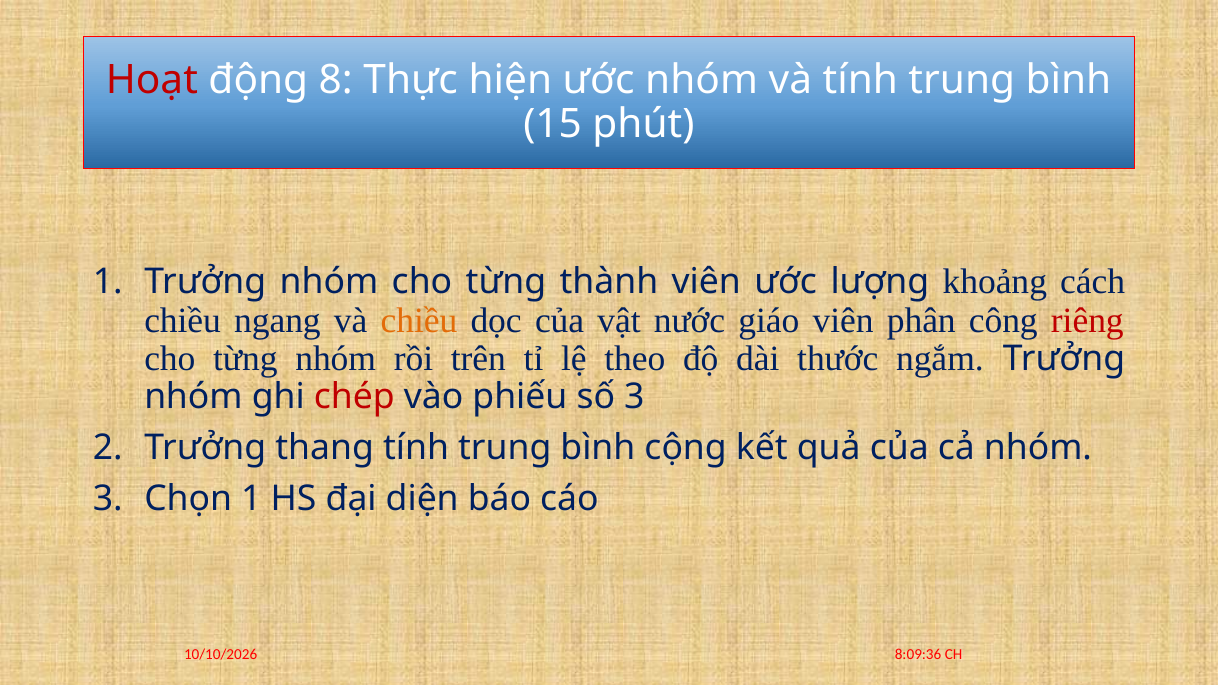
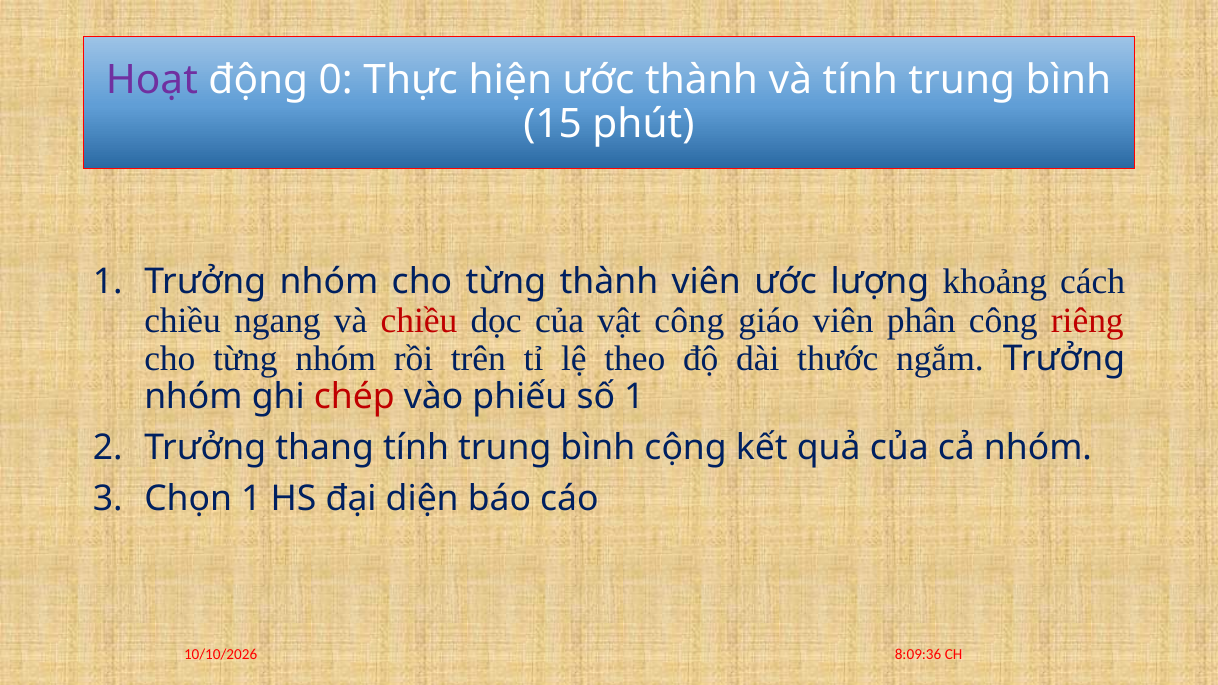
Hoạt colour: red -> purple (152, 80)
8: 8 -> 0 (336, 80)
ước nhóm: nhóm -> thành (702, 80)
chiều colour: orange -> red (419, 320)
vật nước: nước -> công (689, 320)
số 3: 3 -> 1 (634, 397)
